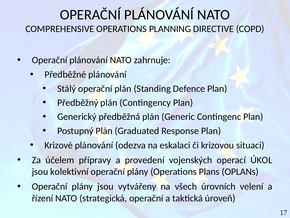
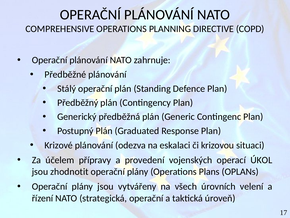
kolektivní: kolektivní -> zhodnotit (69, 171)
